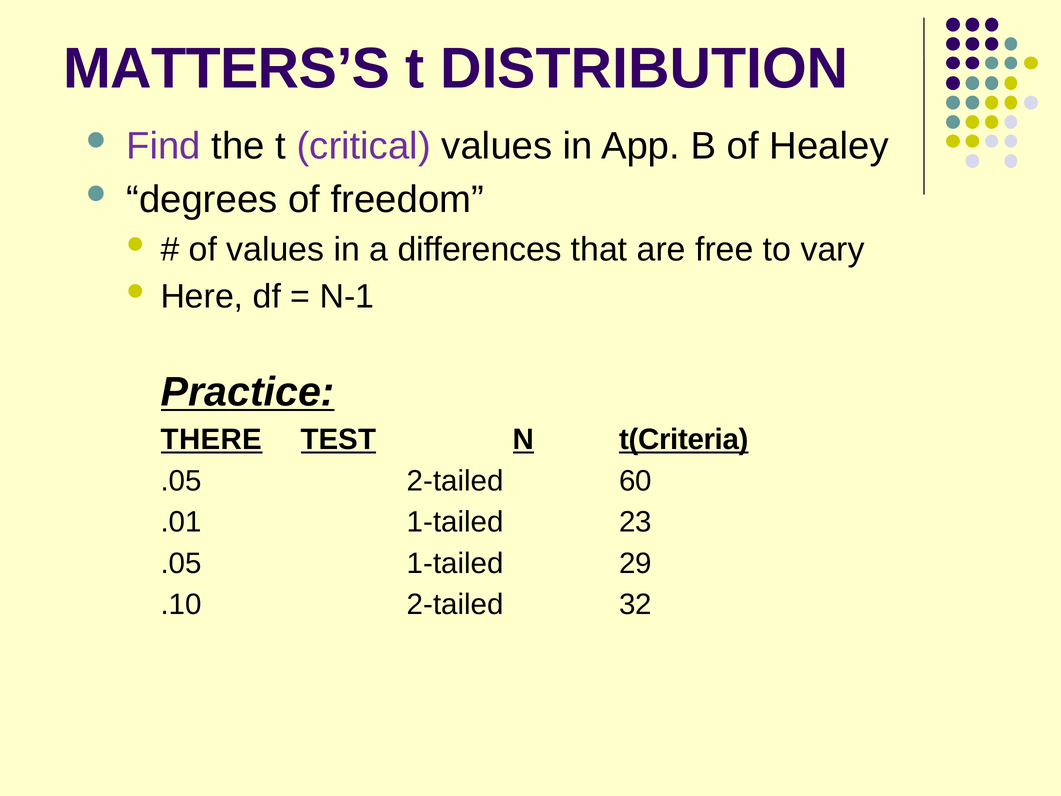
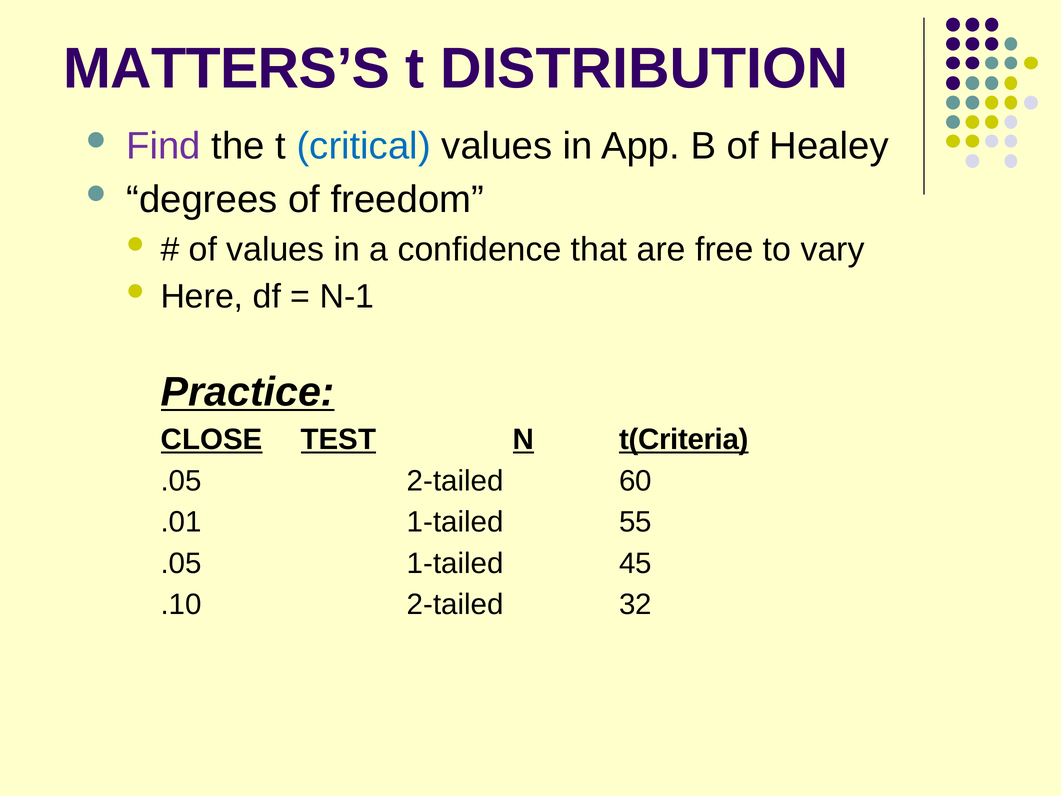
critical colour: purple -> blue (364, 146)
differences: differences -> confidence (480, 249)
THERE: THERE -> CLOSE (212, 439)
23: 23 -> 55 (635, 522)
29: 29 -> 45 (635, 563)
